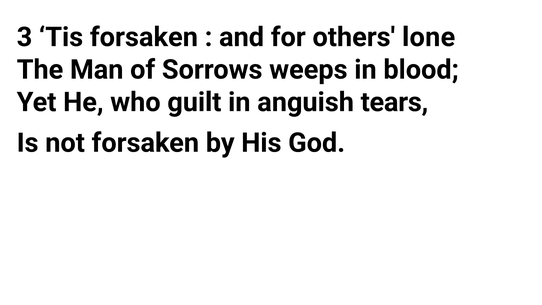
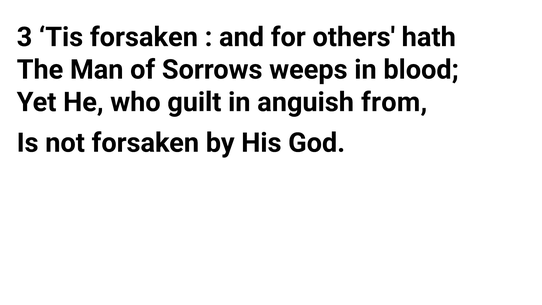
lone: lone -> hath (429, 37)
tears: tears -> from (394, 102)
